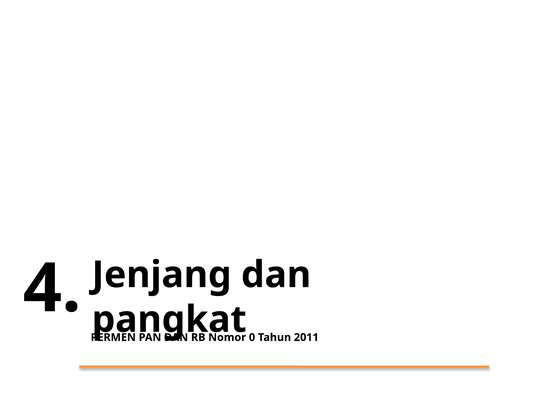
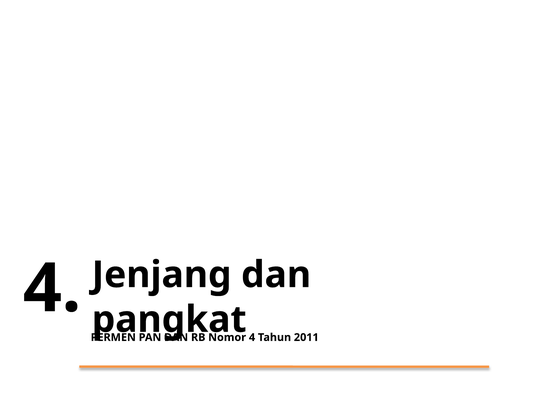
0: 0 -> 4 (252, 337)
